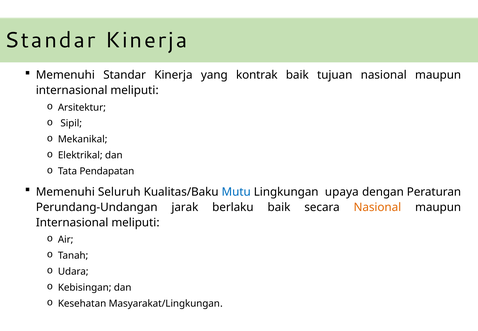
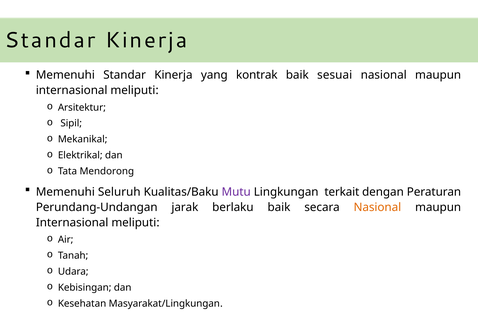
tujuan: tujuan -> sesuai (335, 75)
Pendapatan: Pendapatan -> Mendorong (107, 171)
Mutu colour: blue -> purple (236, 192)
upaya: upaya -> terkait (342, 192)
